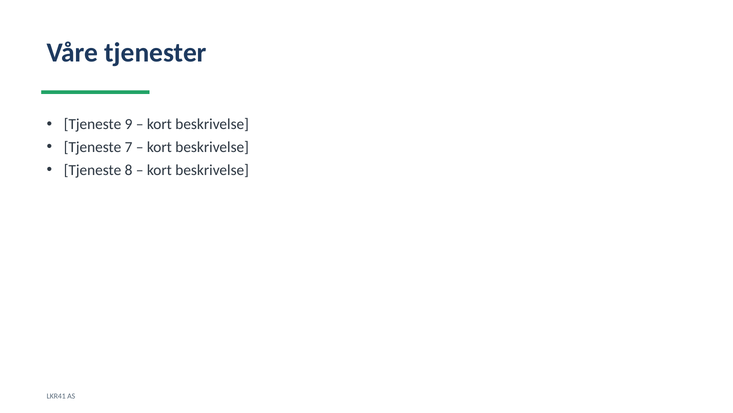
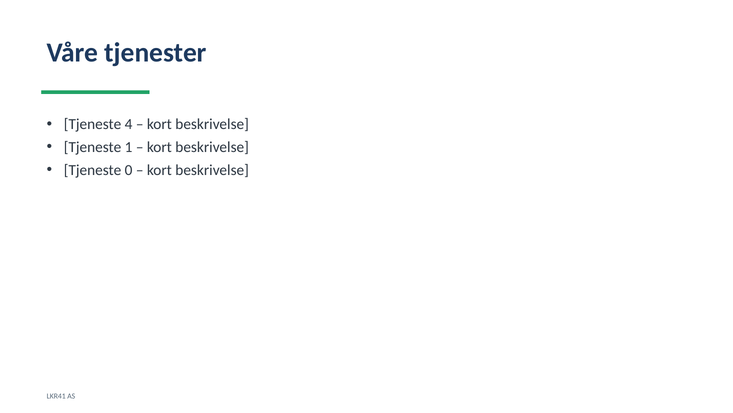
9: 9 -> 4 (129, 124)
7: 7 -> 1 (129, 147)
8: 8 -> 0 (129, 170)
